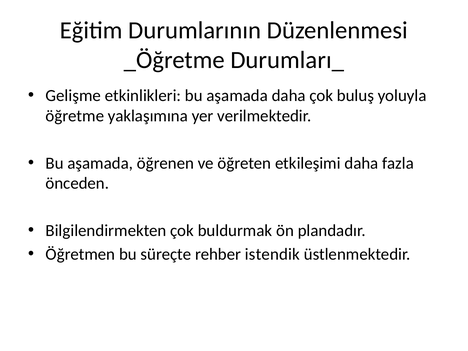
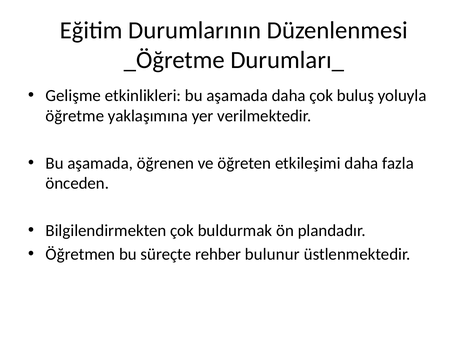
istendik: istendik -> bulunur (272, 254)
